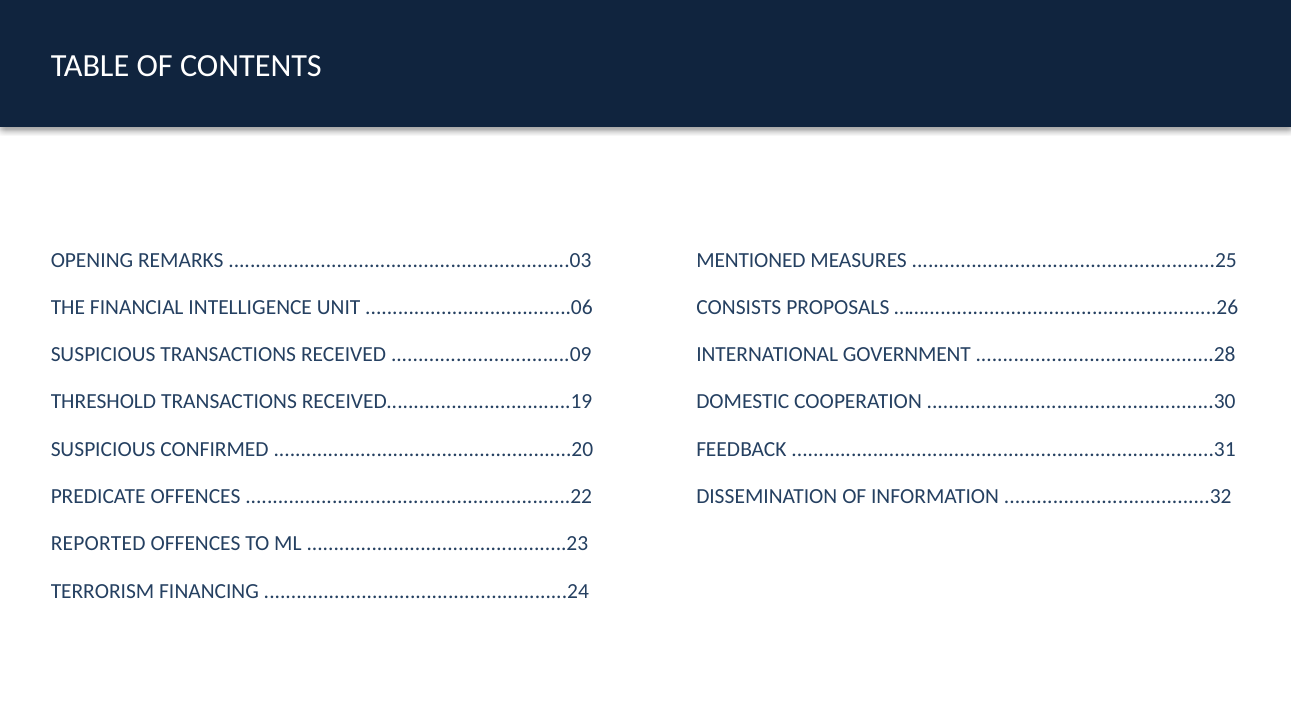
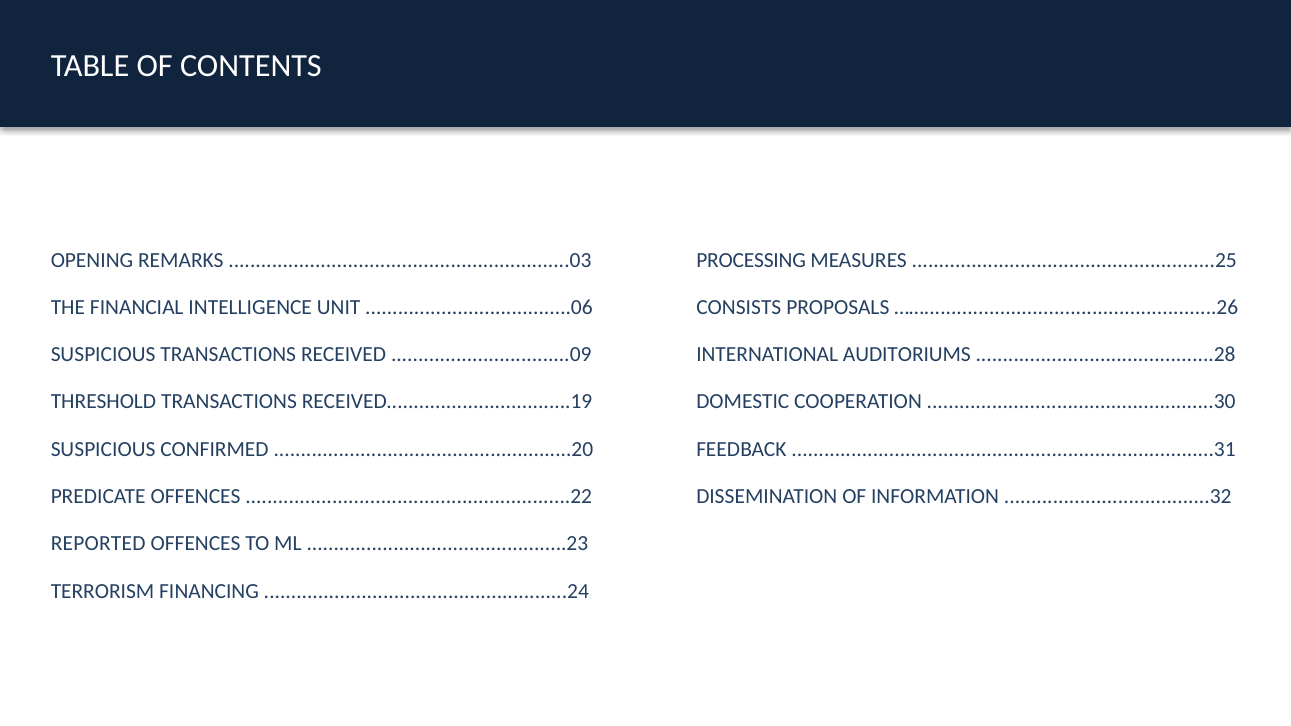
MENTIONED: MENTIONED -> PROCESSING (751, 260)
GOVERNMENT: GOVERNMENT -> AUDITORIUMS (907, 355)
